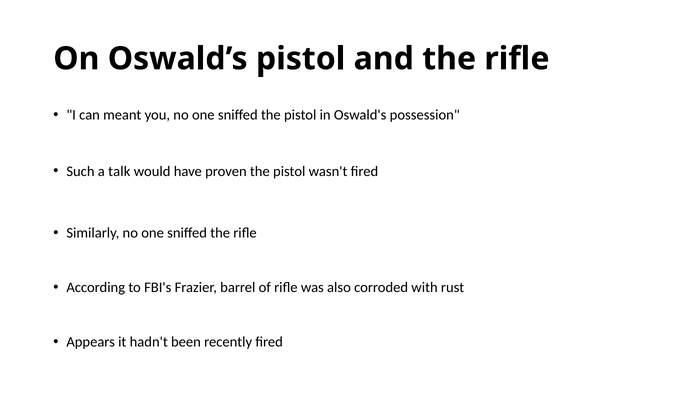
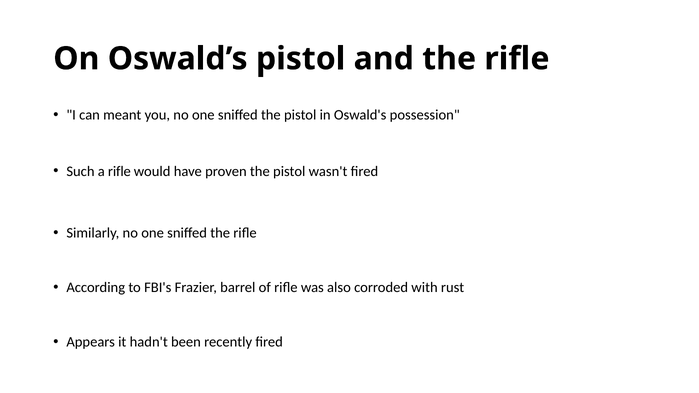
a talk: talk -> rifle (119, 171)
